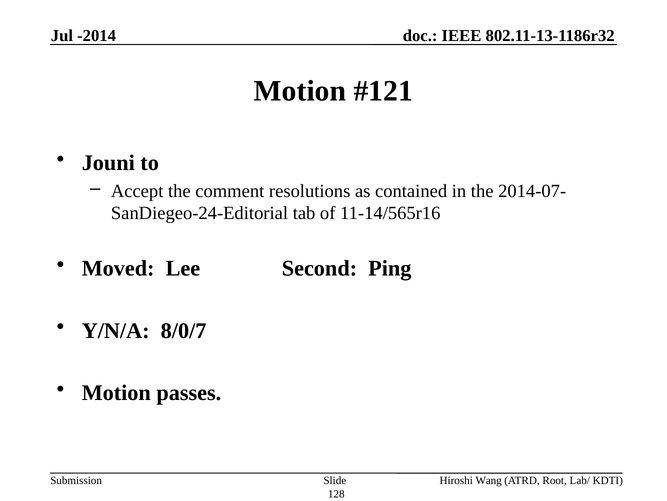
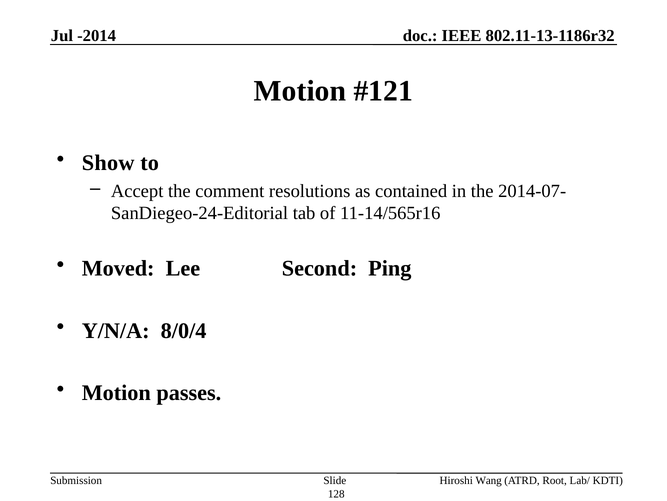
Jouni: Jouni -> Show (108, 163)
8/0/7: 8/0/7 -> 8/0/4 (184, 330)
